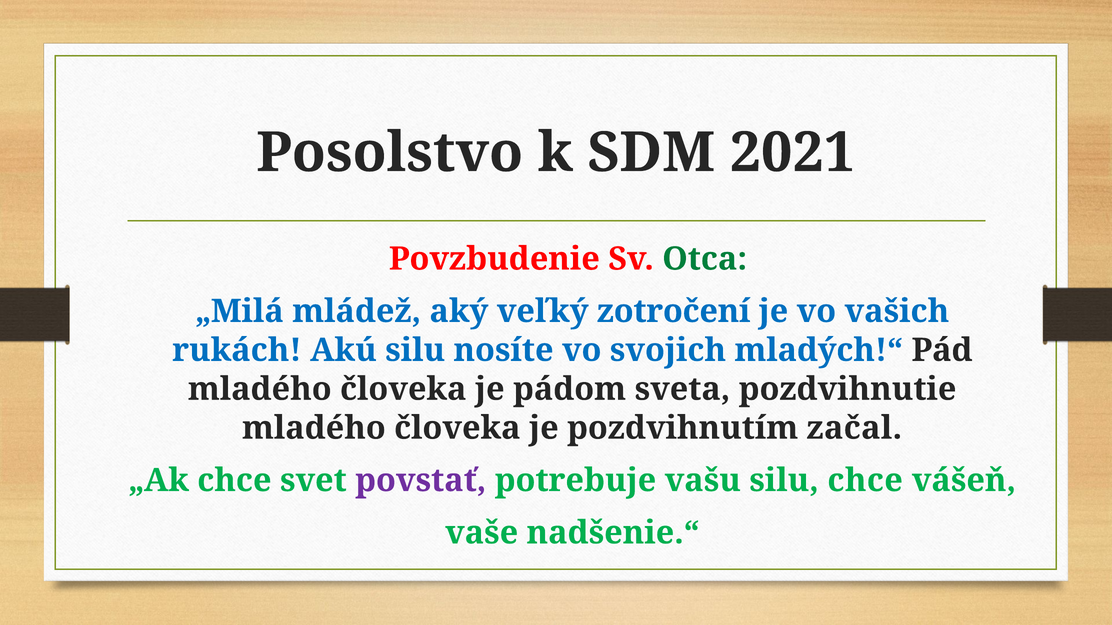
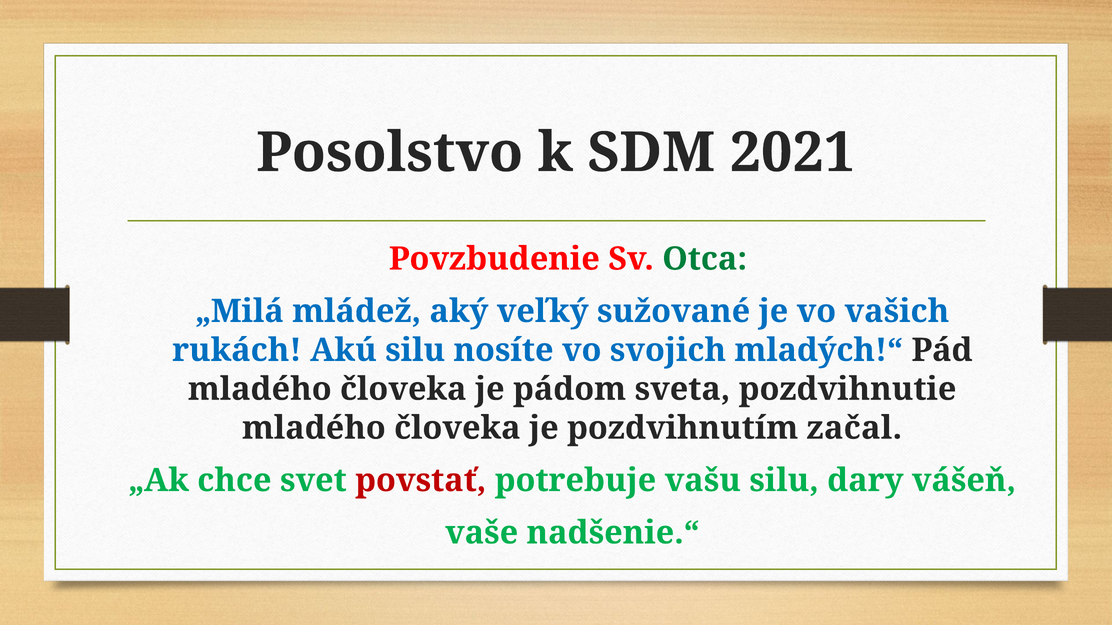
zotročení: zotročení -> sužované (674, 312)
povstať colour: purple -> red (421, 481)
silu chce: chce -> dary (865, 481)
